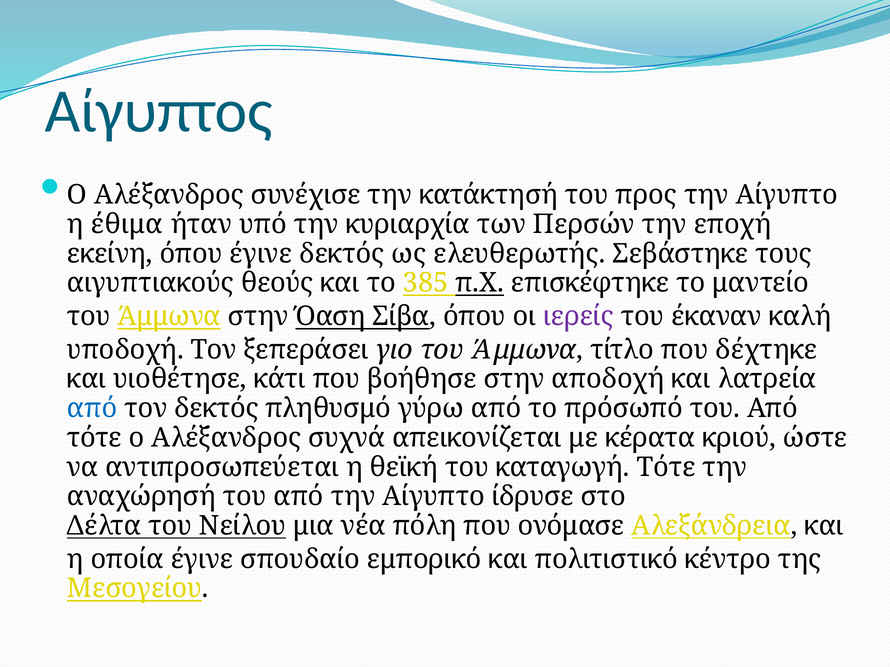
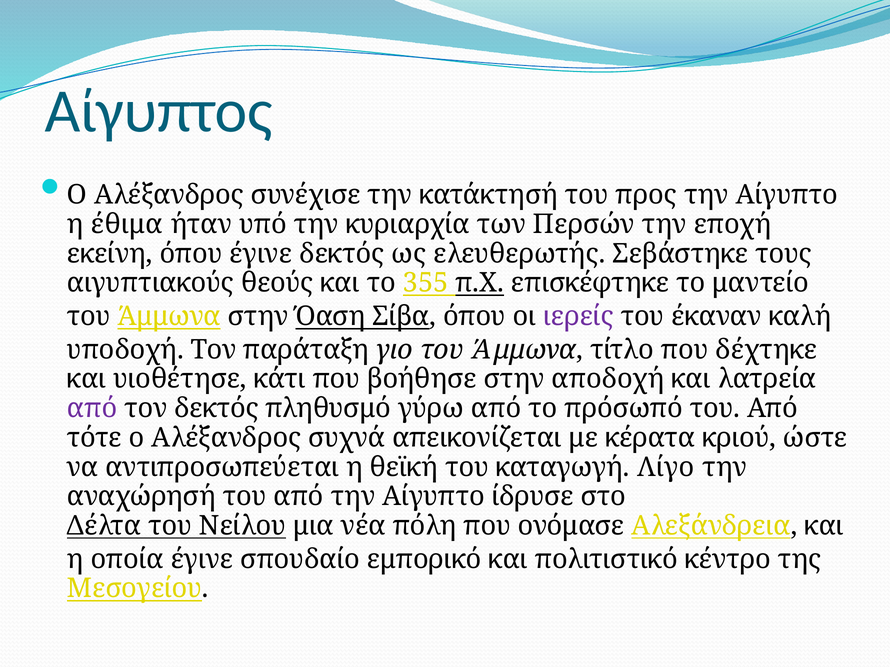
385: 385 -> 355 (426, 283)
ξεπεράσει: ξεπεράσει -> παράταξη (306, 350)
από colour: blue -> purple (92, 409)
καταγωγή Τότε: Τότε -> Λίγο (666, 467)
